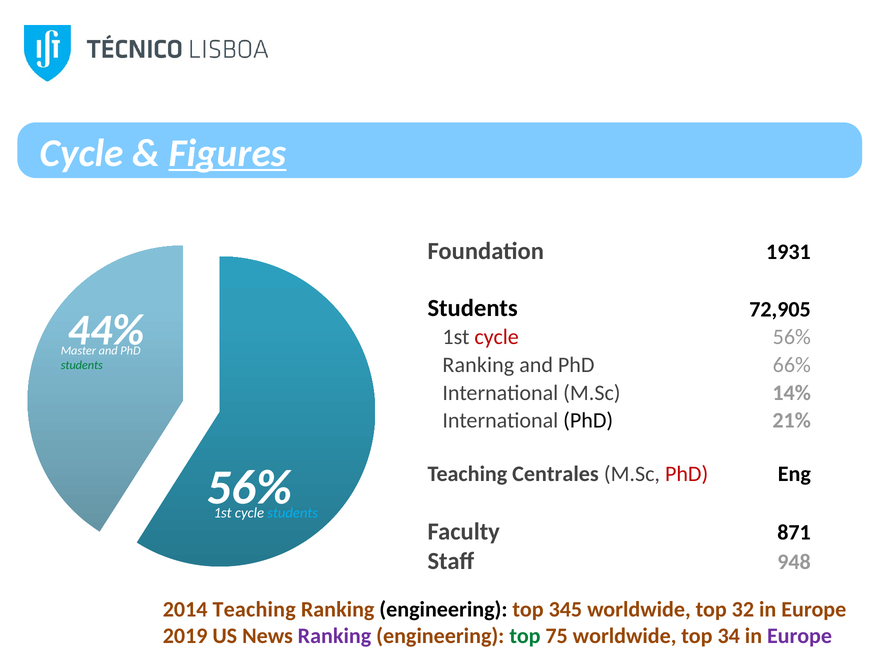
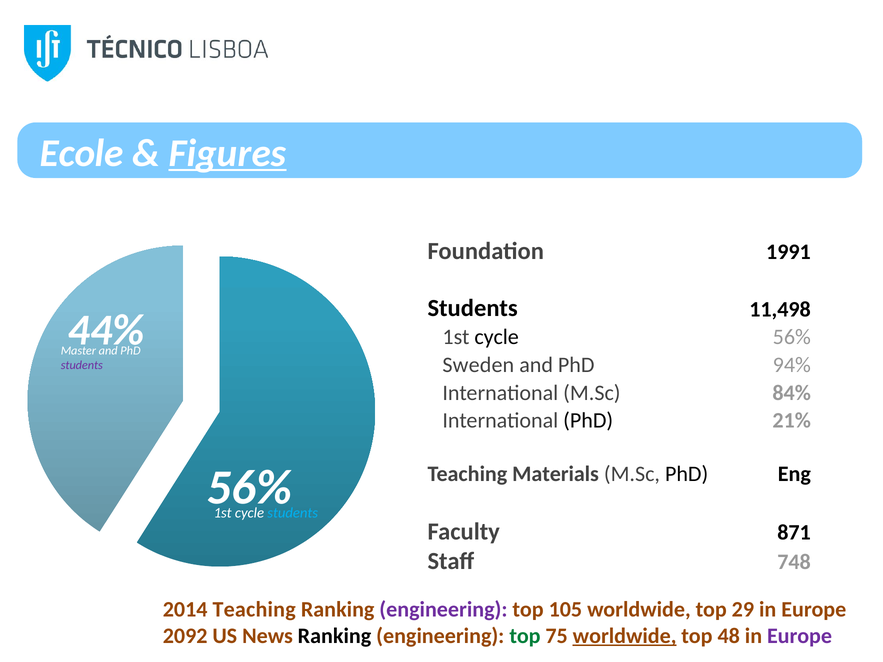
Cycle: Cycle -> Ecole (82, 153)
1931: 1931 -> 1991 (788, 252)
72,905: 72,905 -> 11,498 (780, 309)
cycle colour: red -> black (497, 337)
Ranking: Ranking -> Sweden (478, 365)
66%: 66% -> 94% (792, 365)
students colour: green -> purple (82, 365)
14%: 14% -> 84% (792, 393)
Centrales: Centrales -> Materials (556, 474)
PhD colour: red -> black (687, 474)
948: 948 -> 748 (794, 562)
engineering colour: black -> purple (443, 610)
345: 345 -> 105 (565, 610)
32: 32 -> 29 (743, 610)
2019: 2019 -> 2092 (185, 636)
Ranking colour: purple -> black (334, 636)
worldwide underline: none -> present (625, 636)
34: 34 -> 48 (729, 636)
